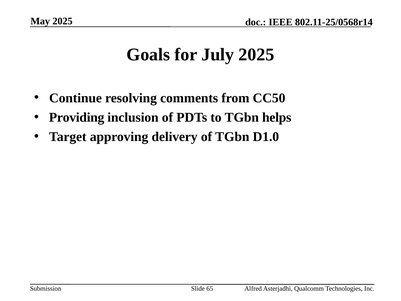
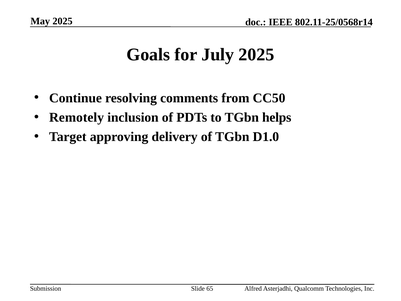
Providing: Providing -> Remotely (77, 117)
